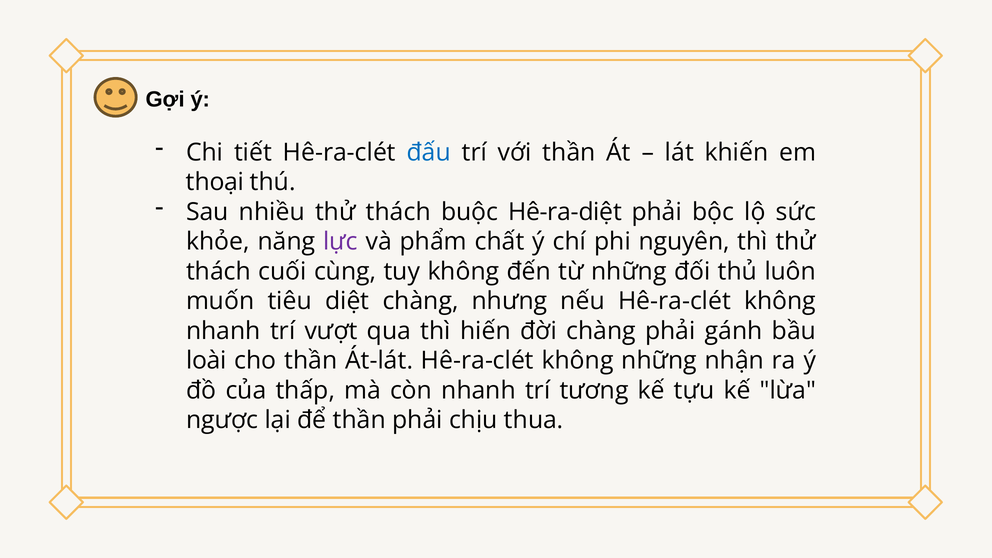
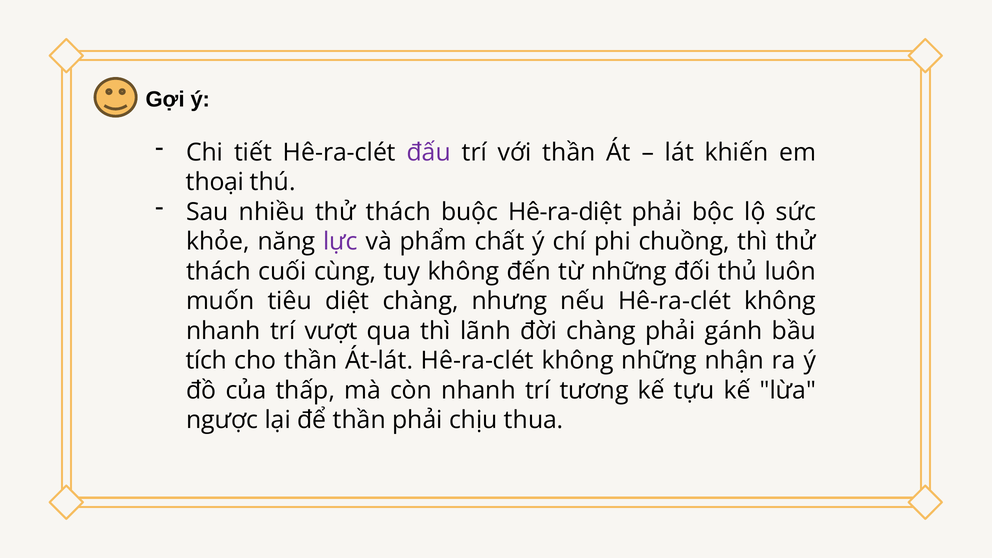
đấu colour: blue -> purple (429, 152)
nguyên: nguyên -> chuồng (684, 242)
hiến: hiến -> lãnh (485, 331)
loài: loài -> tích (206, 361)
